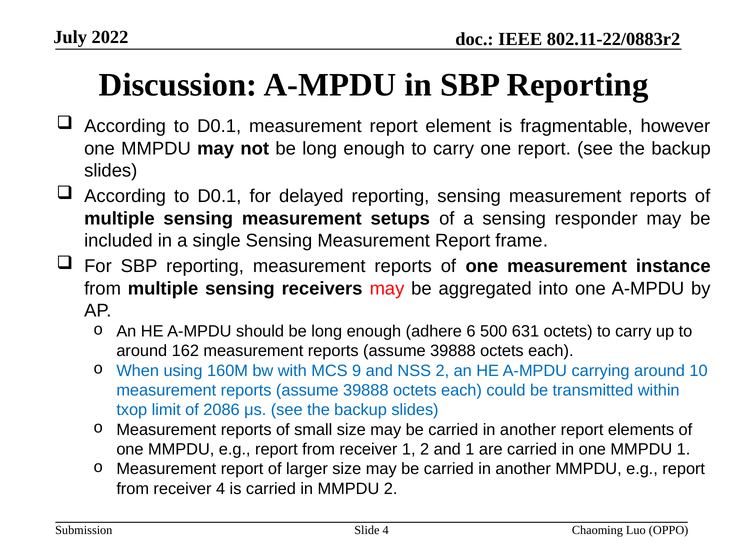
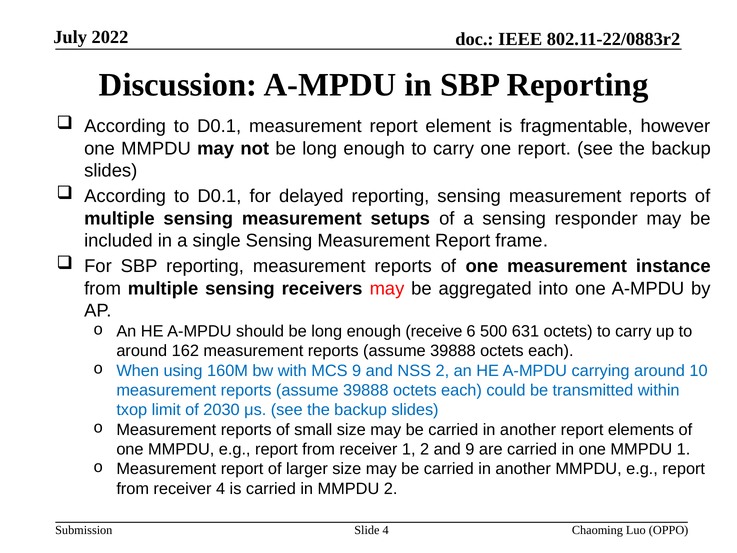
adhere: adhere -> receive (434, 331)
2086: 2086 -> 2030 (222, 410)
and 1: 1 -> 9 (470, 449)
